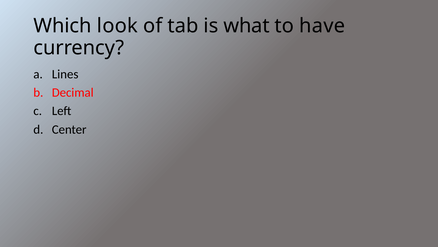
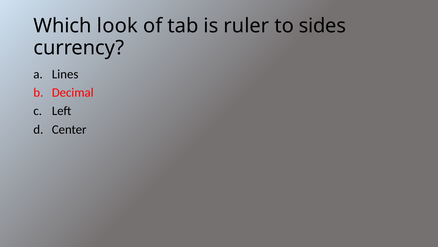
what: what -> ruler (246, 26)
have: have -> sides (322, 26)
